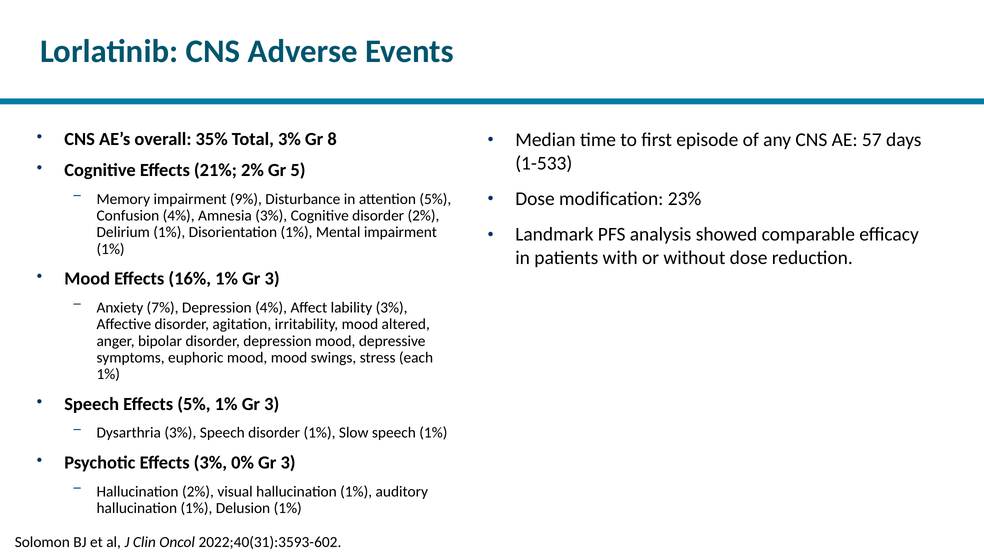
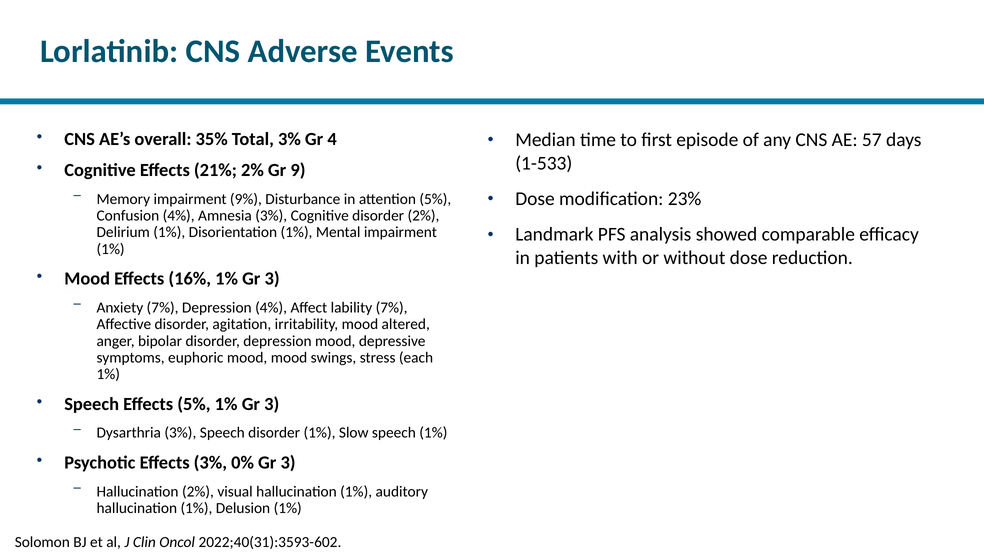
8: 8 -> 4 (332, 139)
5: 5 -> 9 (298, 170)
lability 3%: 3% -> 7% (392, 307)
